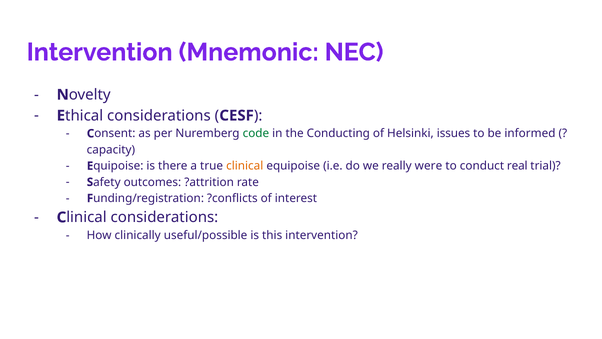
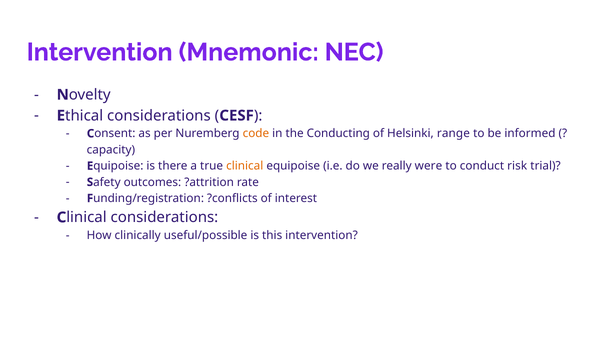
code colour: green -> orange (256, 133)
issues: issues -> range (453, 133)
real: real -> risk (517, 166)
